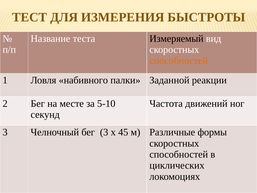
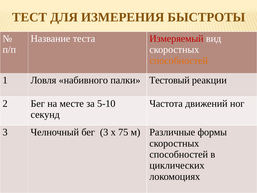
Измеряемый colour: black -> red (176, 38)
Заданной: Заданной -> Тестовый (169, 80)
45: 45 -> 75 (123, 132)
